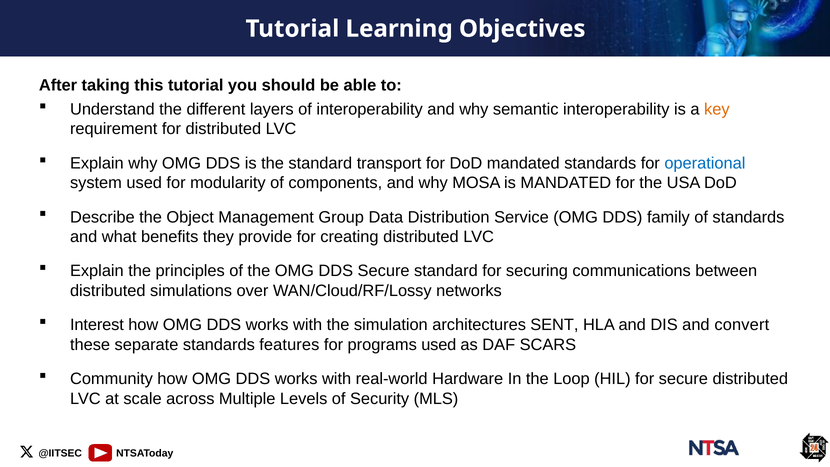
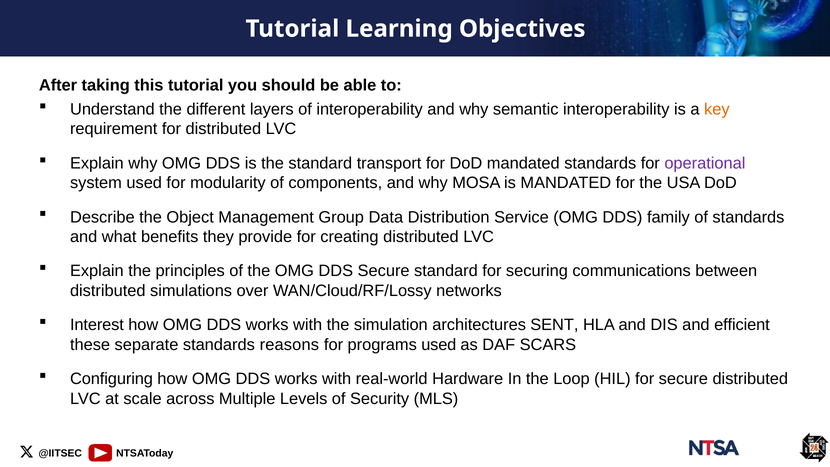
operational colour: blue -> purple (705, 163)
convert: convert -> efficient (742, 325)
features: features -> reasons (289, 345)
Community: Community -> Configuring (112, 379)
